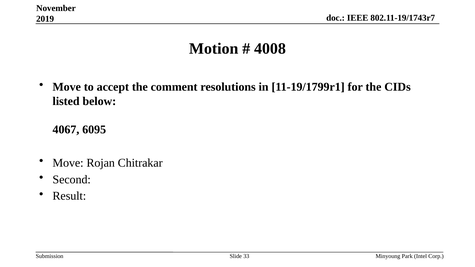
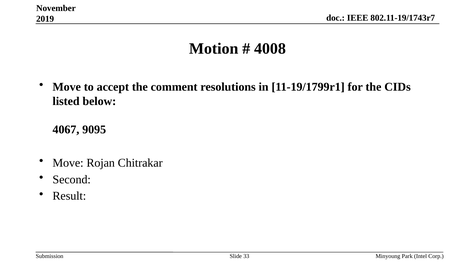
6095: 6095 -> 9095 (94, 130)
